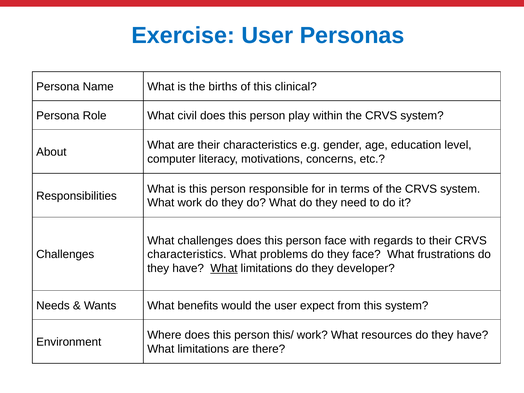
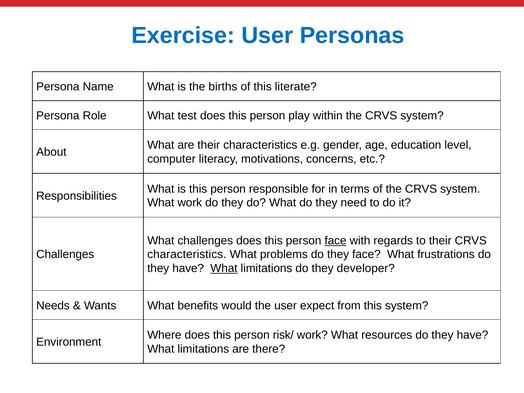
clinical: clinical -> literate (296, 87)
civil: civil -> test (187, 116)
face underline: none -> present (336, 241)
this/: this/ -> risk/ (283, 335)
